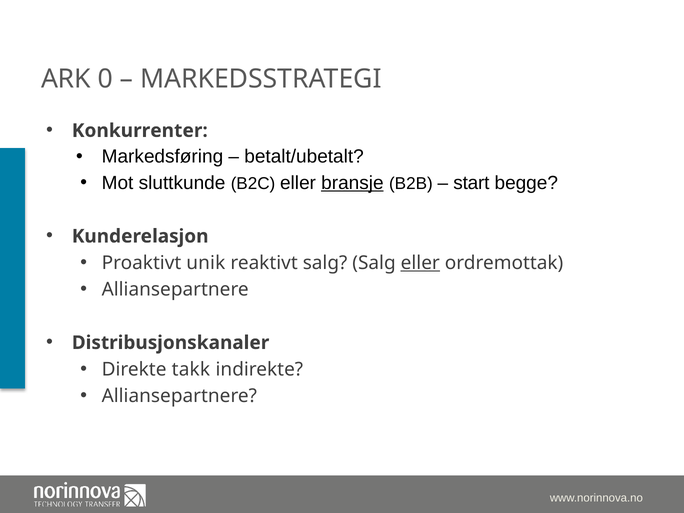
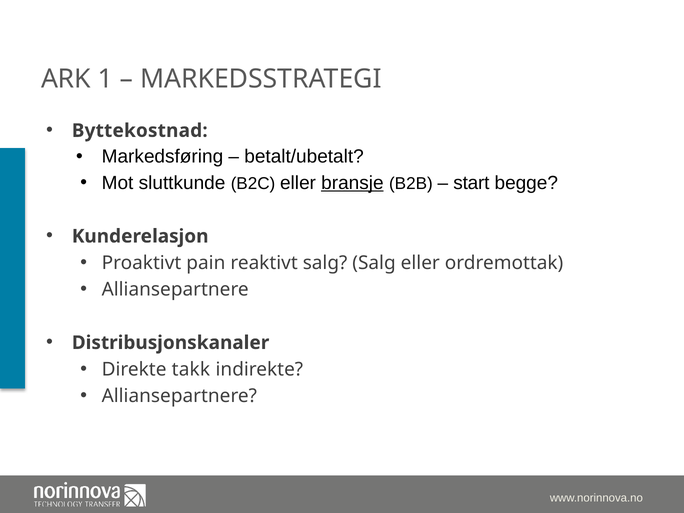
0: 0 -> 1 (105, 79)
Konkurrenter: Konkurrenter -> Byttekostnad (140, 131)
unik: unik -> pain (206, 263)
eller underline: present -> none (420, 263)
